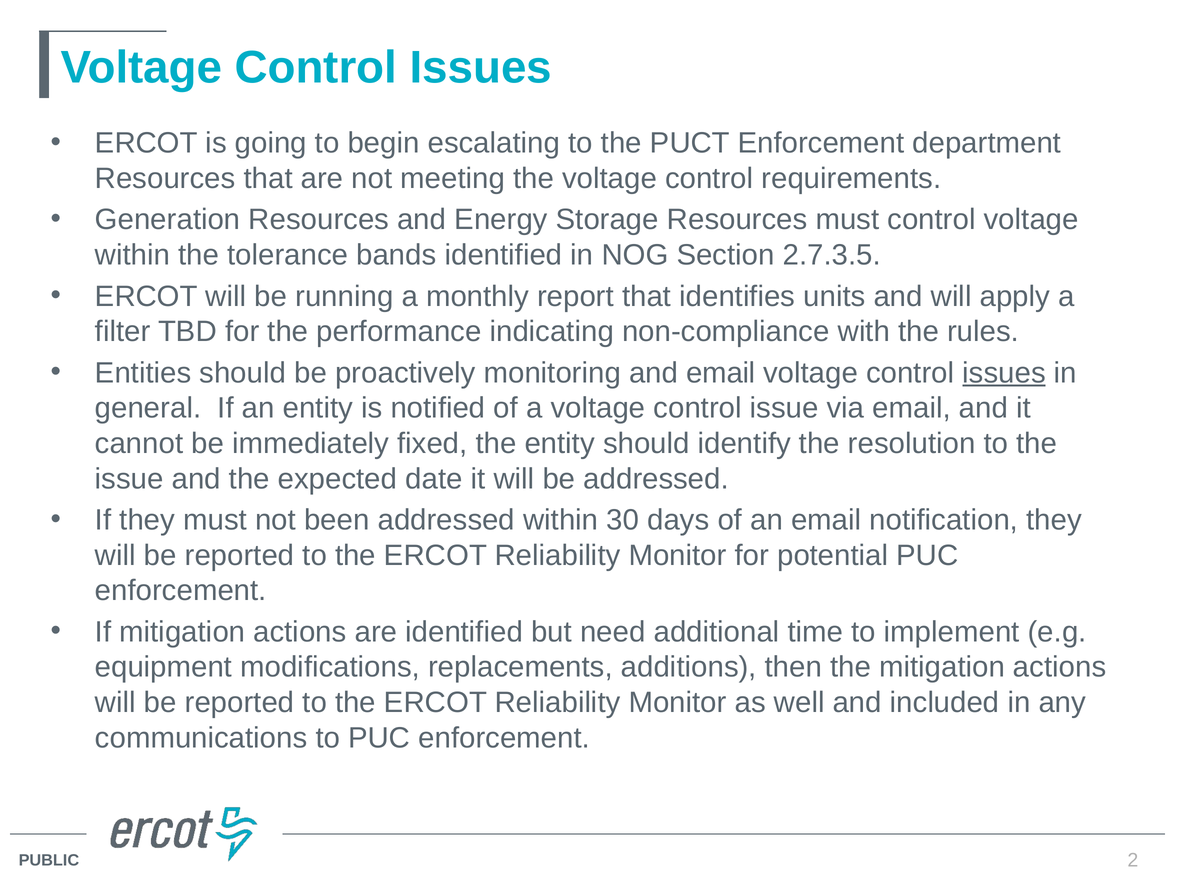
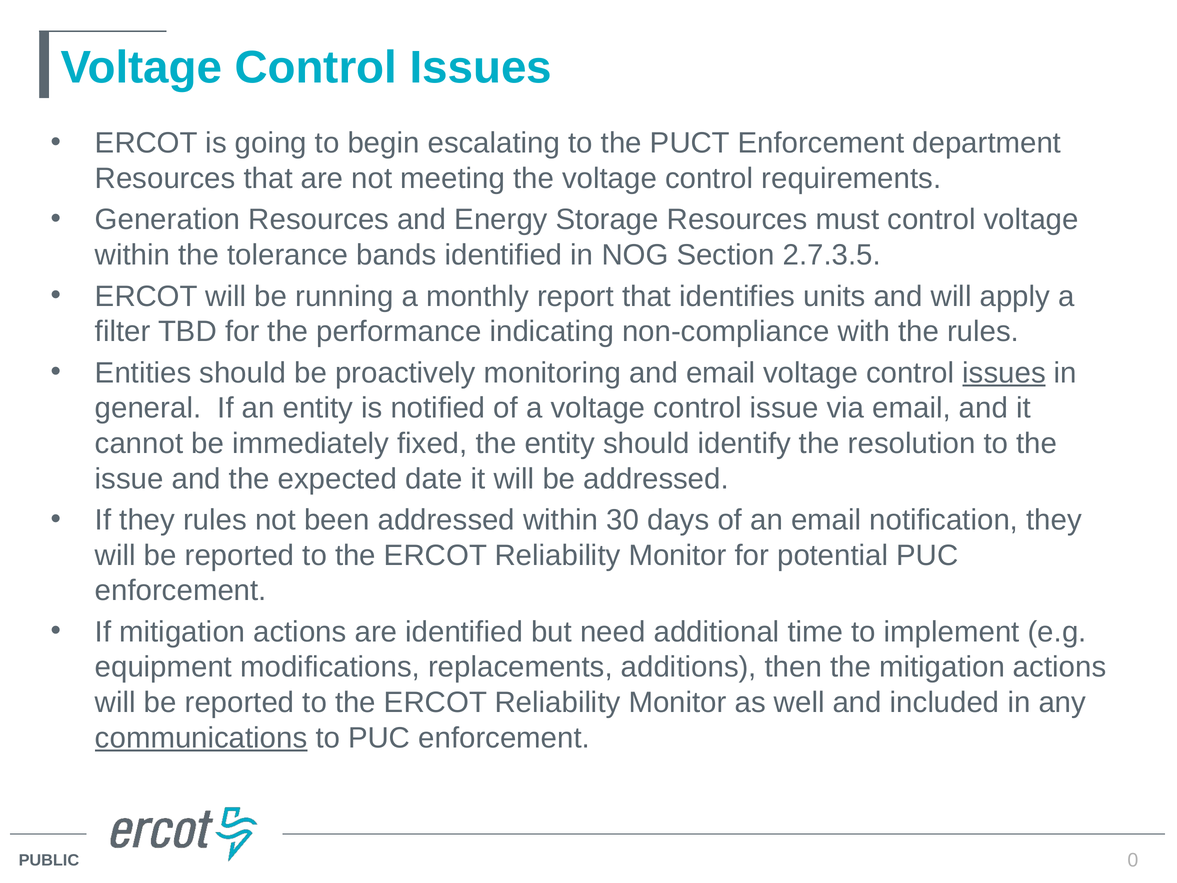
they must: must -> rules (215, 520)
communications underline: none -> present (201, 738)
2: 2 -> 0 (1133, 860)
